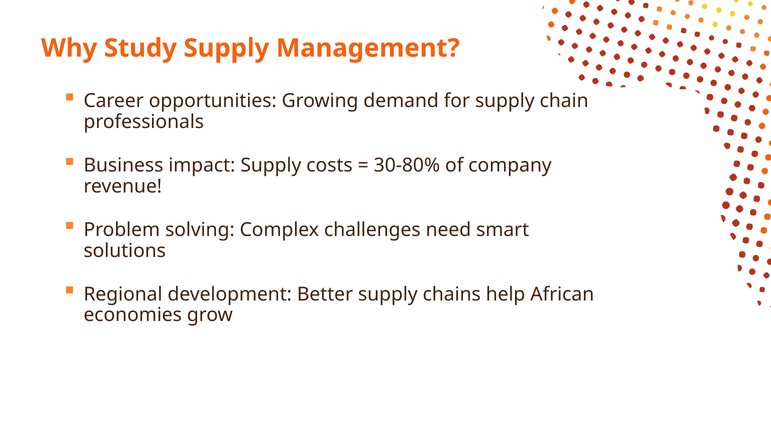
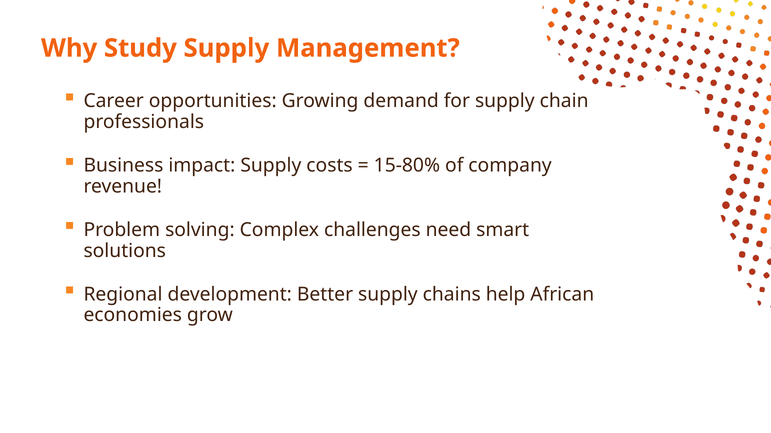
30-80%: 30-80% -> 15-80% (407, 166)
